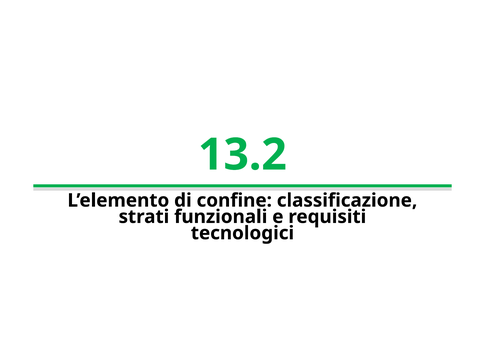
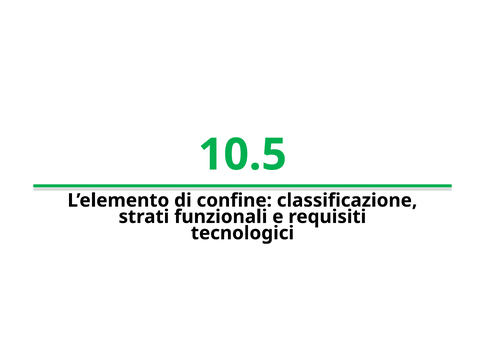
13.2: 13.2 -> 10.5 (242, 155)
